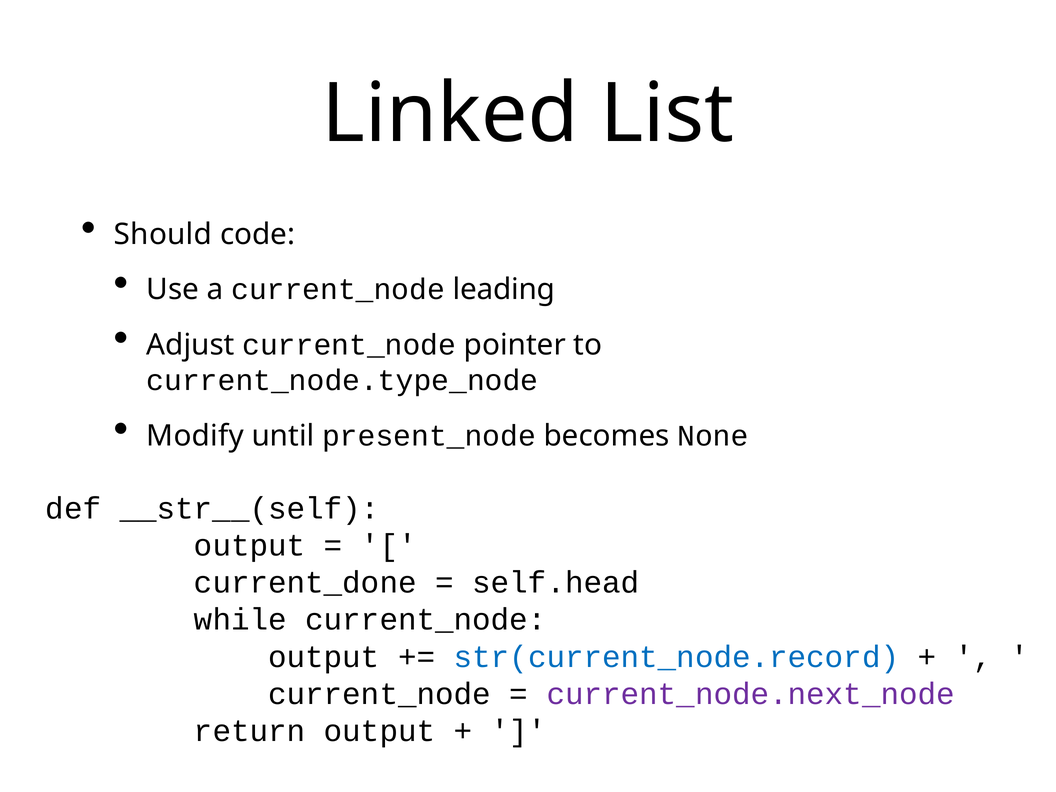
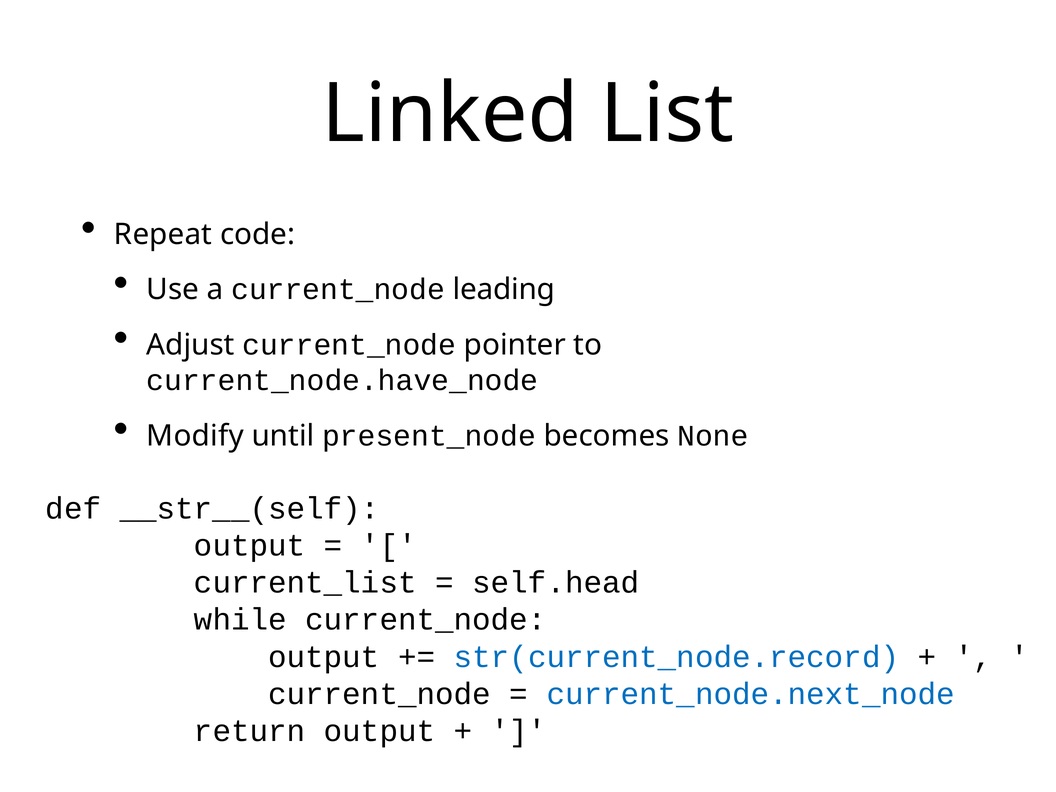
Should: Should -> Repeat (163, 234)
current_node.type_node: current_node.type_node -> current_node.have_node (342, 380)
current_done: current_done -> current_list (305, 583)
current_node.next_node colour: purple -> blue (751, 694)
